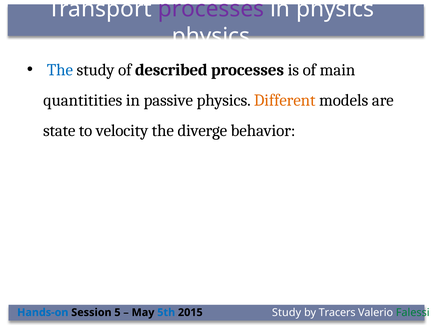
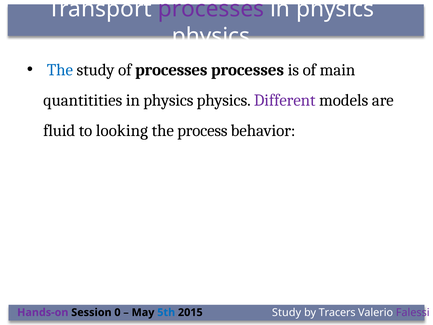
of described: described -> processes (171, 70)
passive: passive -> physics (168, 100)
Different colour: orange -> purple (285, 100)
state: state -> fluid (59, 130)
velocity: velocity -> looking (122, 130)
diverge: diverge -> process (202, 130)
Hands-on colour: blue -> purple (43, 312)
5: 5 -> 0 (117, 312)
Falessi colour: green -> purple (413, 312)
